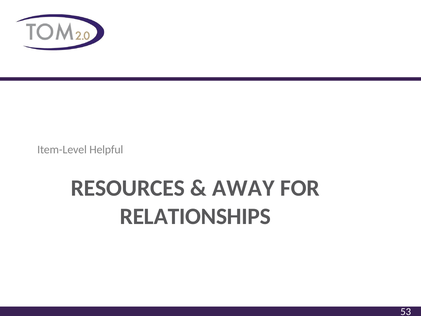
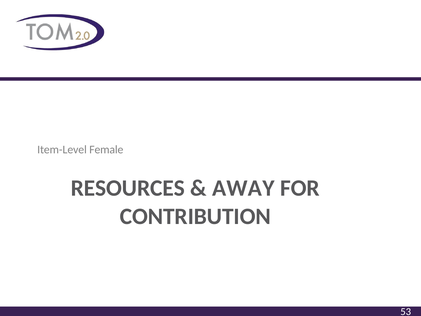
Helpful: Helpful -> Female (106, 149)
RELATIONSHIPS: RELATIONSHIPS -> CONTRIBUTION (195, 216)
